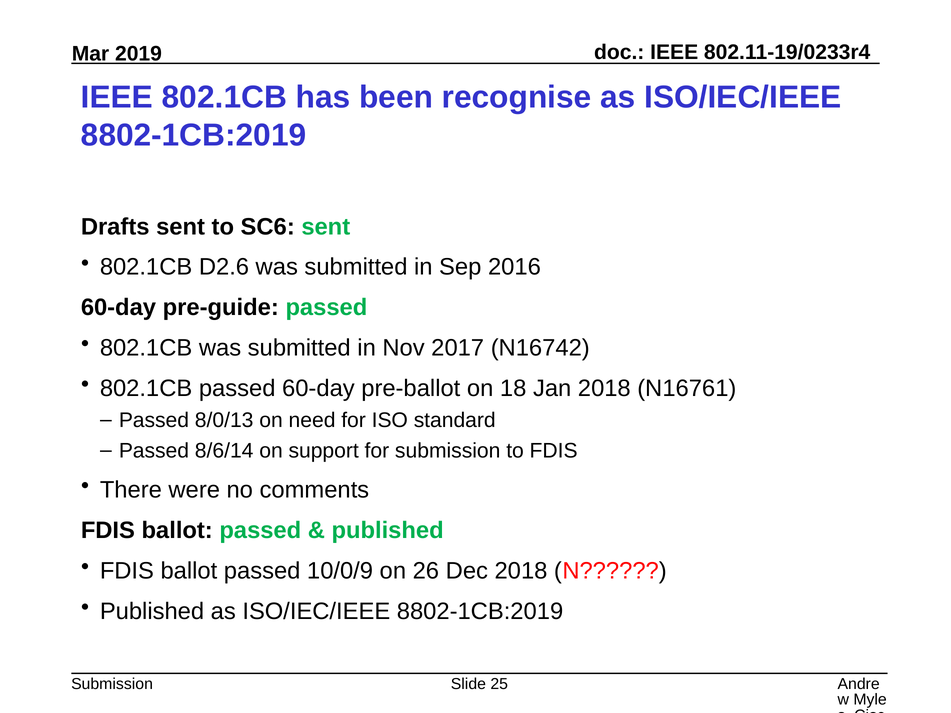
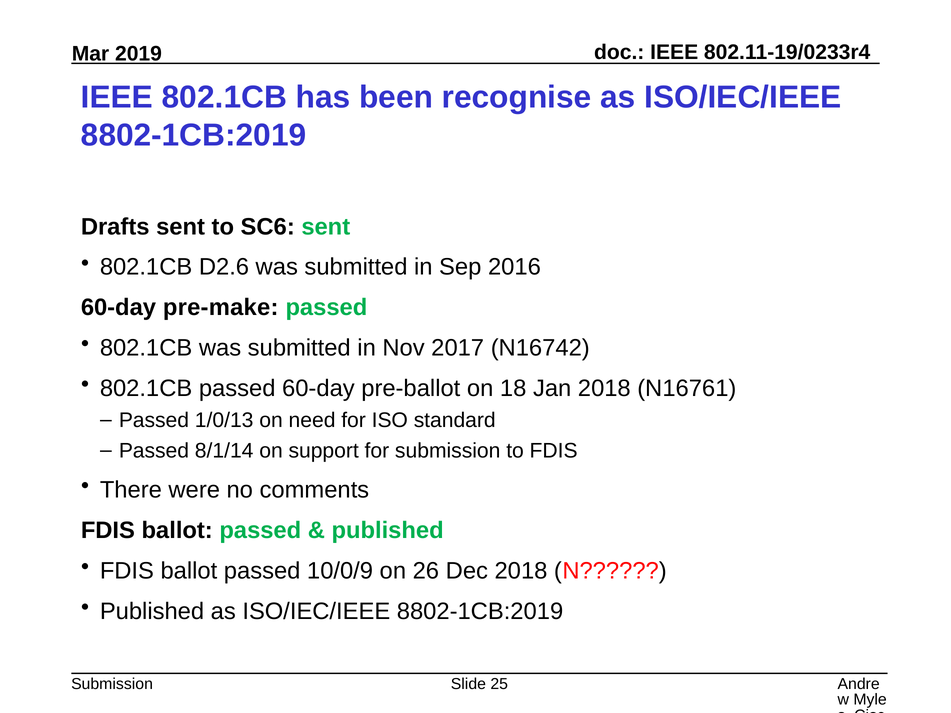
pre-guide: pre-guide -> pre-make (221, 308)
8/0/13: 8/0/13 -> 1/0/13 (224, 421)
8/6/14: 8/6/14 -> 8/1/14 (224, 451)
